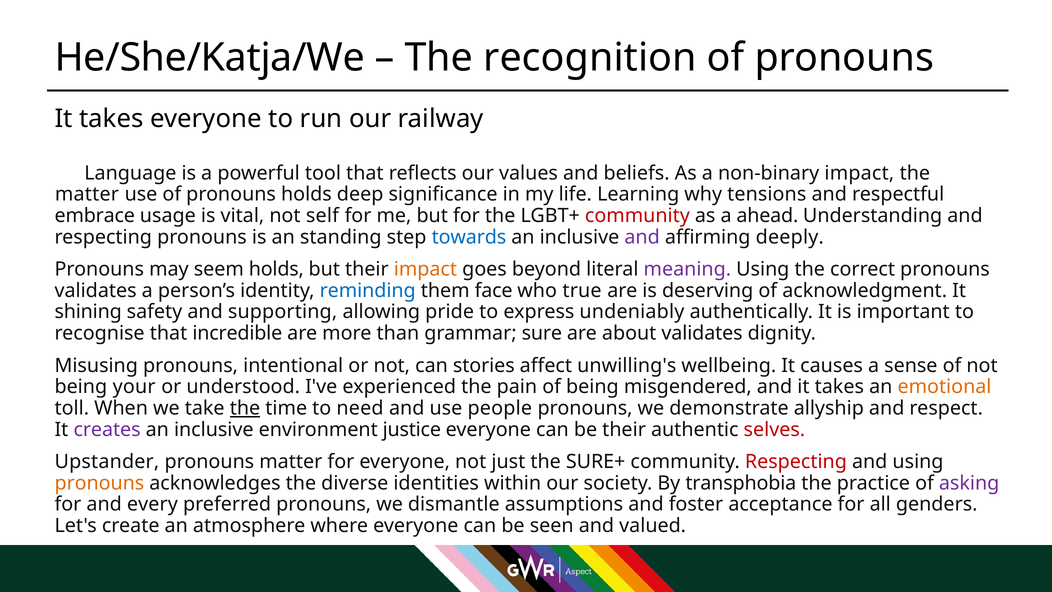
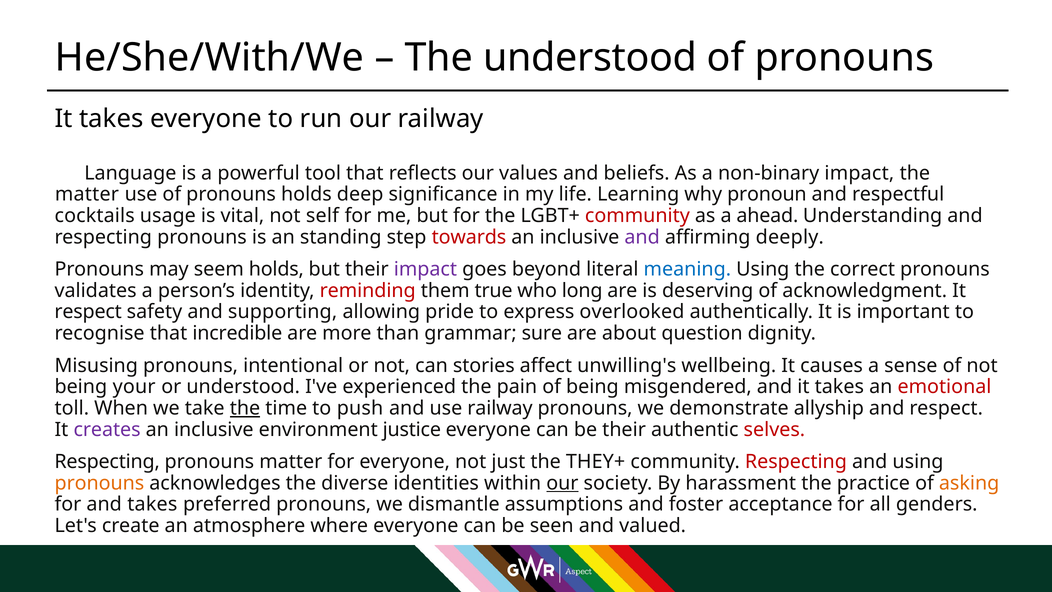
He/She/Katja/We: He/She/Katja/We -> He/She/With/We (209, 58)
The recognition: recognition -> understood (590, 58)
tensions: tensions -> pronoun (767, 194)
embrace: embrace -> cocktails (95, 216)
towards colour: blue -> red (469, 237)
impact colour: orange -> purple (425, 269)
meaning colour: purple -> blue (687, 269)
reminding colour: blue -> red (368, 291)
face: face -> true (494, 291)
true: true -> long (582, 291)
shining: shining -> respect (88, 312)
undeniably: undeniably -> overlooked (632, 312)
about validates: validates -> question (702, 333)
emotional colour: orange -> red (944, 387)
need: need -> push (360, 408)
use people: people -> railway (500, 408)
Upstander: Upstander -> Respecting (107, 462)
SURE+: SURE+ -> THEY+ (596, 462)
our underline: none -> present (562, 483)
transphobia: transphobia -> harassment (741, 483)
asking colour: purple -> orange (969, 483)
and every: every -> takes (152, 504)
